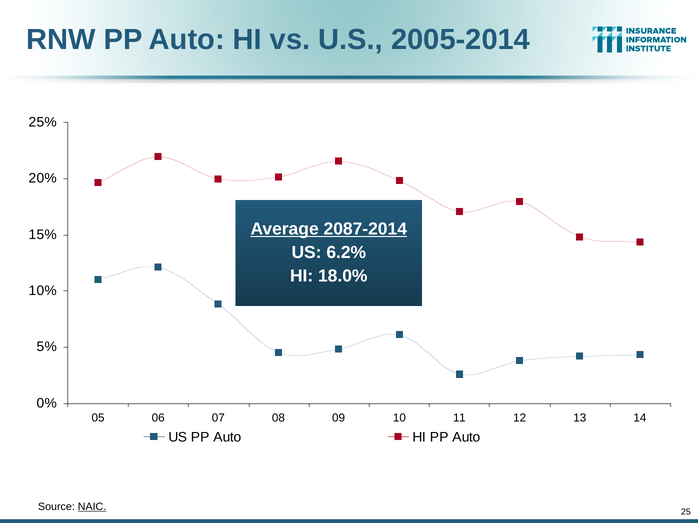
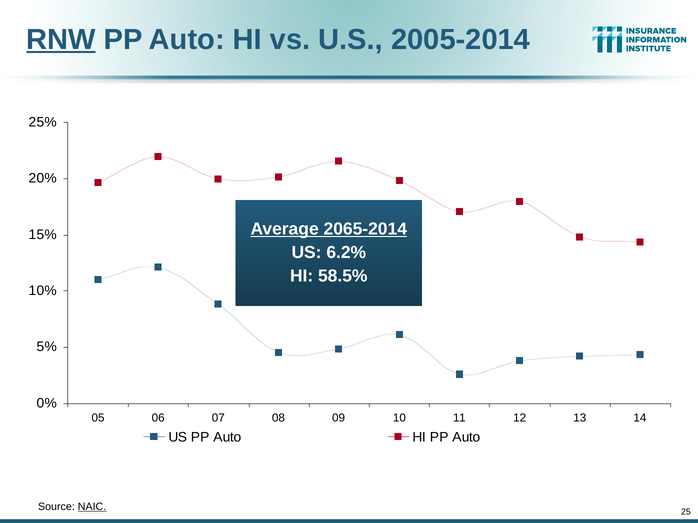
RNW underline: none -> present (61, 40)
2087-2014: 2087-2014 -> 2065-2014 (365, 229)
18.0%: 18.0% -> 58.5% (343, 276)
